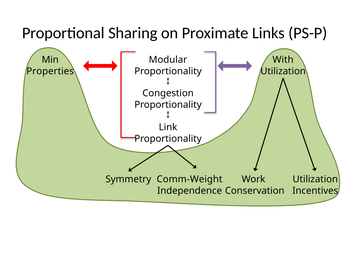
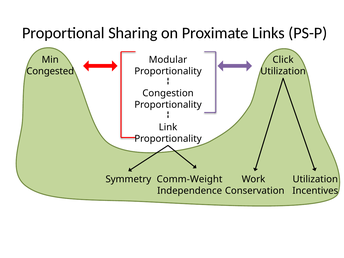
With: With -> Click (283, 60)
Properties: Properties -> Congested (50, 71)
